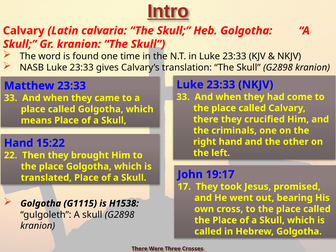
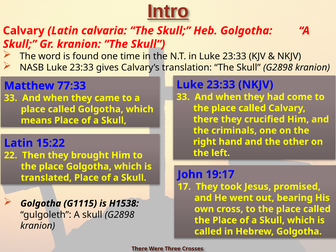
Matthew 23:33: 23:33 -> 77:33 (72, 86)
Hand: Hand -> Latin (19, 143)
